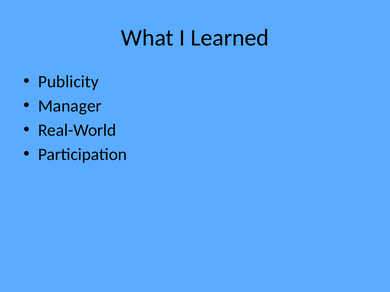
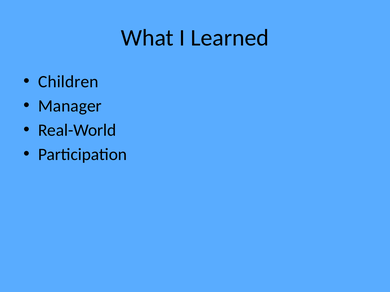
Publicity: Publicity -> Children (68, 82)
